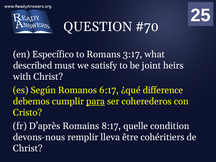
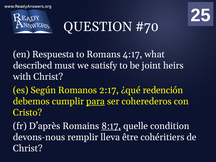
Específico: Específico -> Respuesta (53, 54)
3:17: 3:17 -> 4:17 (133, 54)
6:17: 6:17 -> 2:17 (109, 90)
difference: difference -> redención (163, 90)
8:17 underline: none -> present (111, 126)
